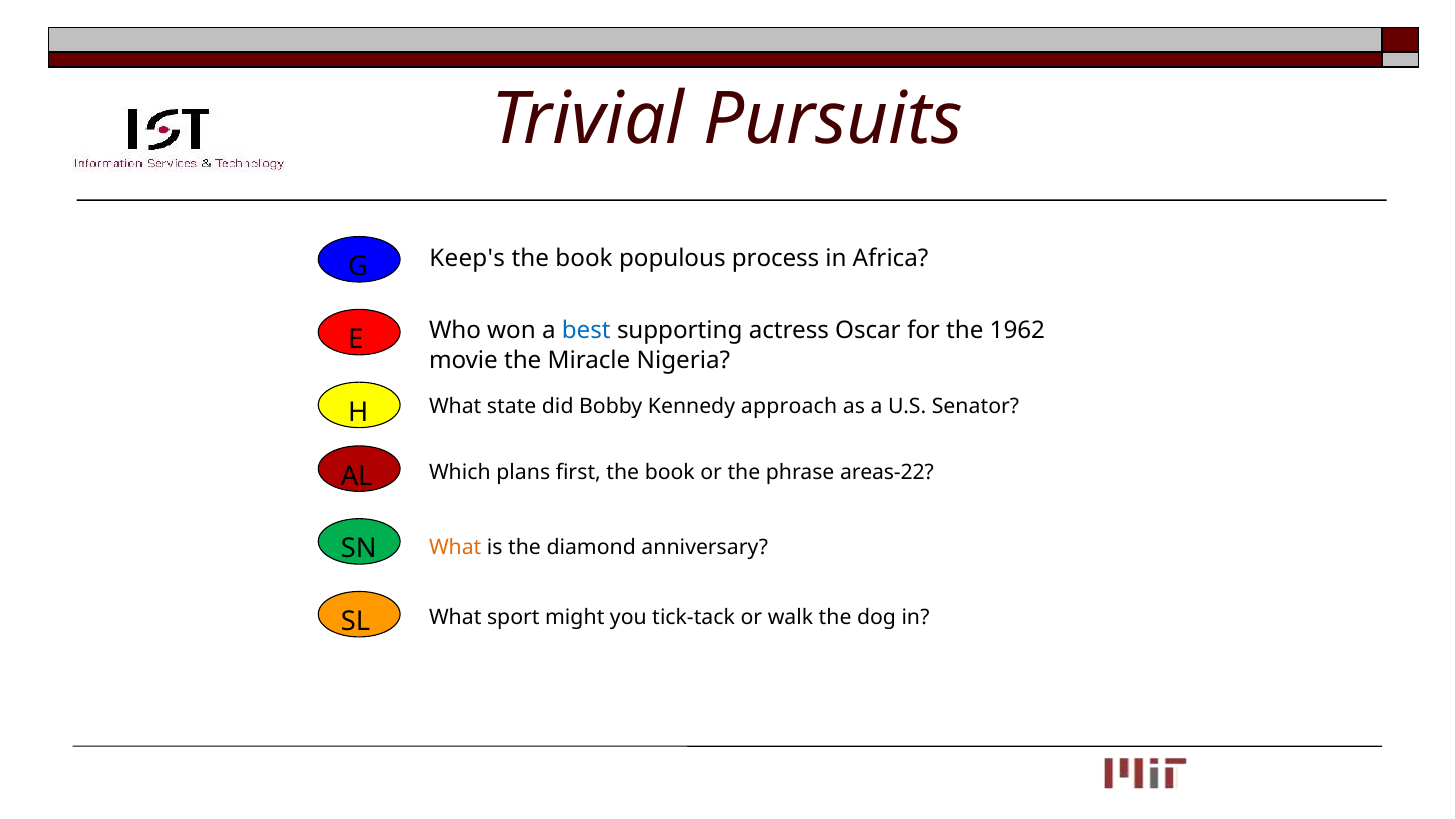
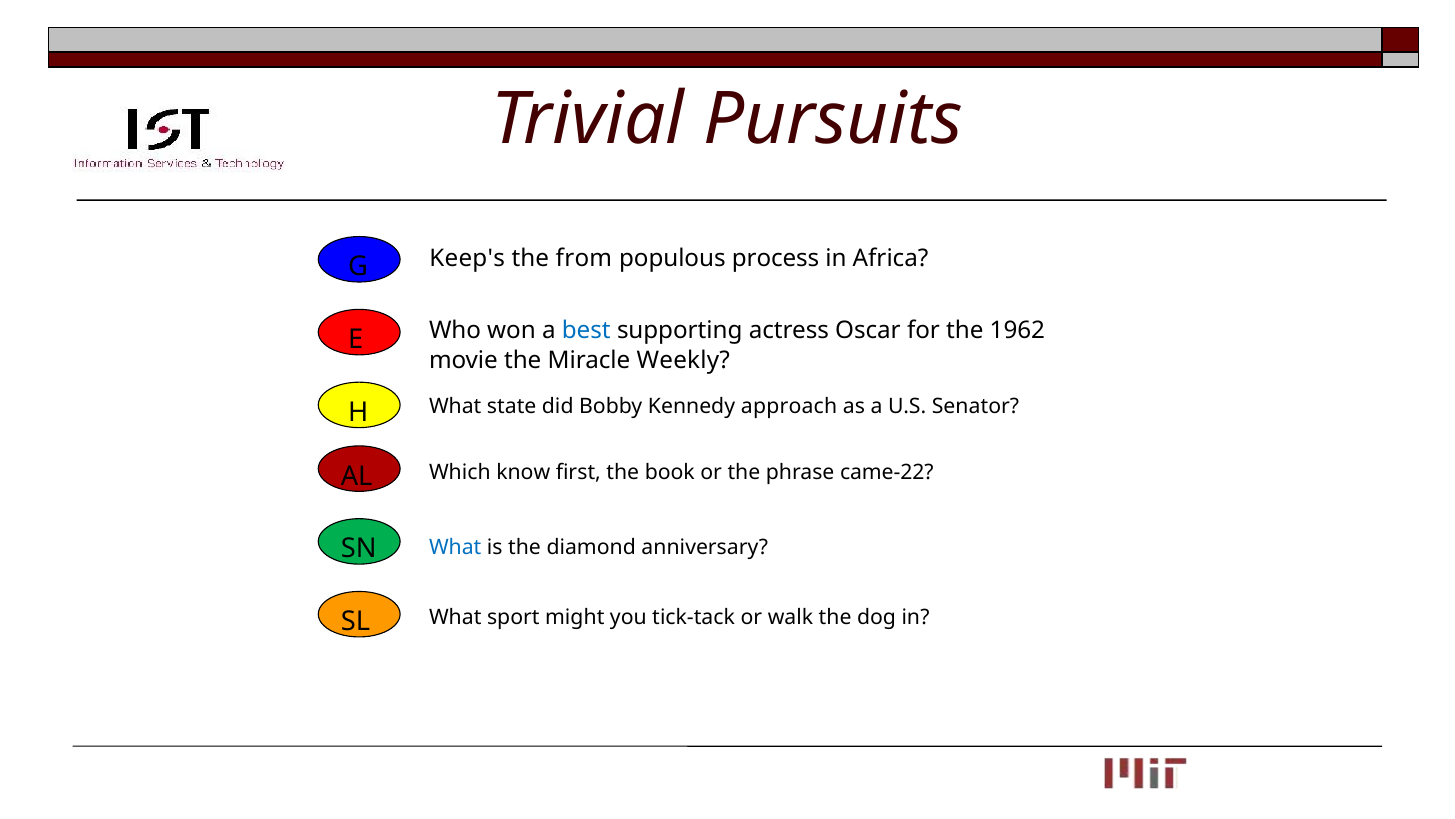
book: book -> from (584, 258)
Nigeria: Nigeria -> Weekly (683, 360)
plans: plans -> know (523, 472)
areas-22: areas-22 -> came-22 (887, 472)
What colour: orange -> blue (455, 547)
